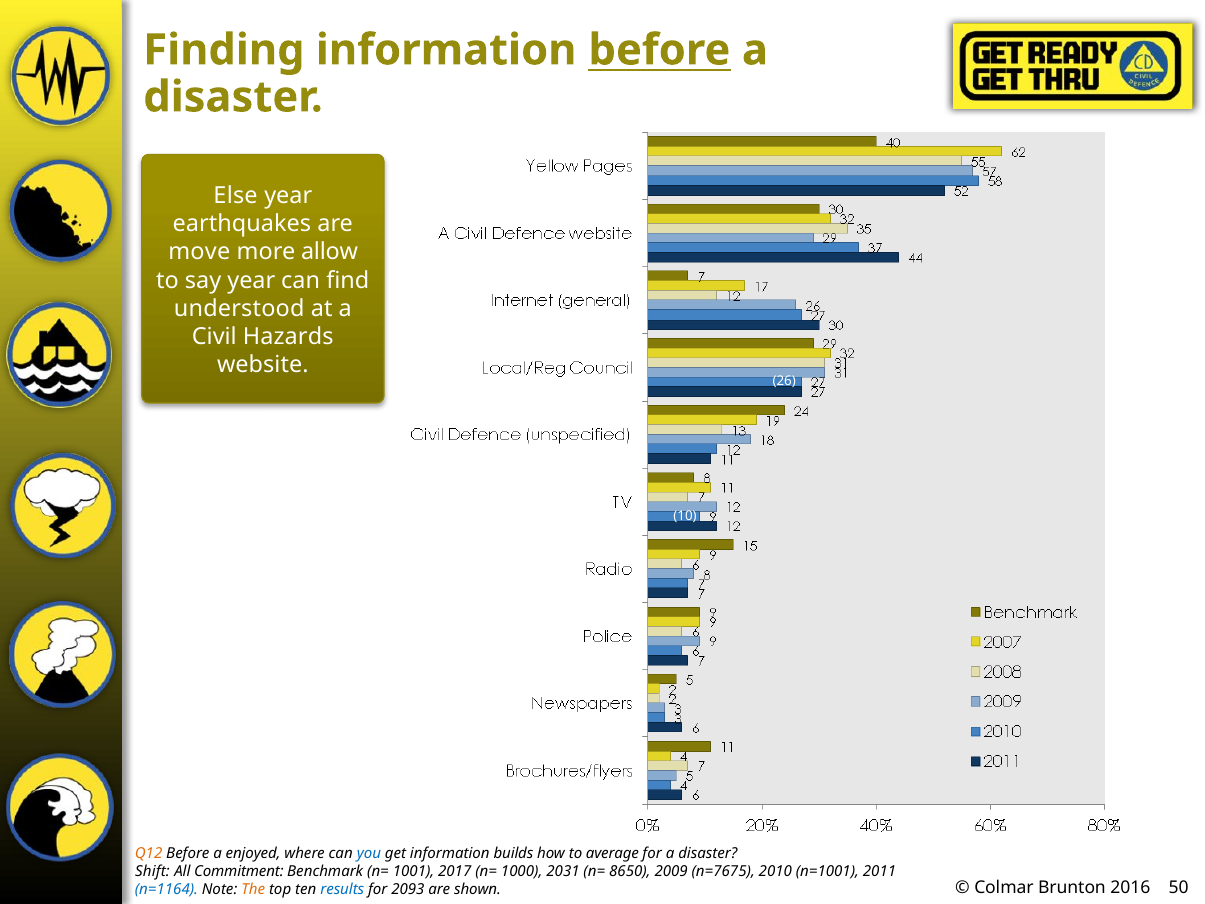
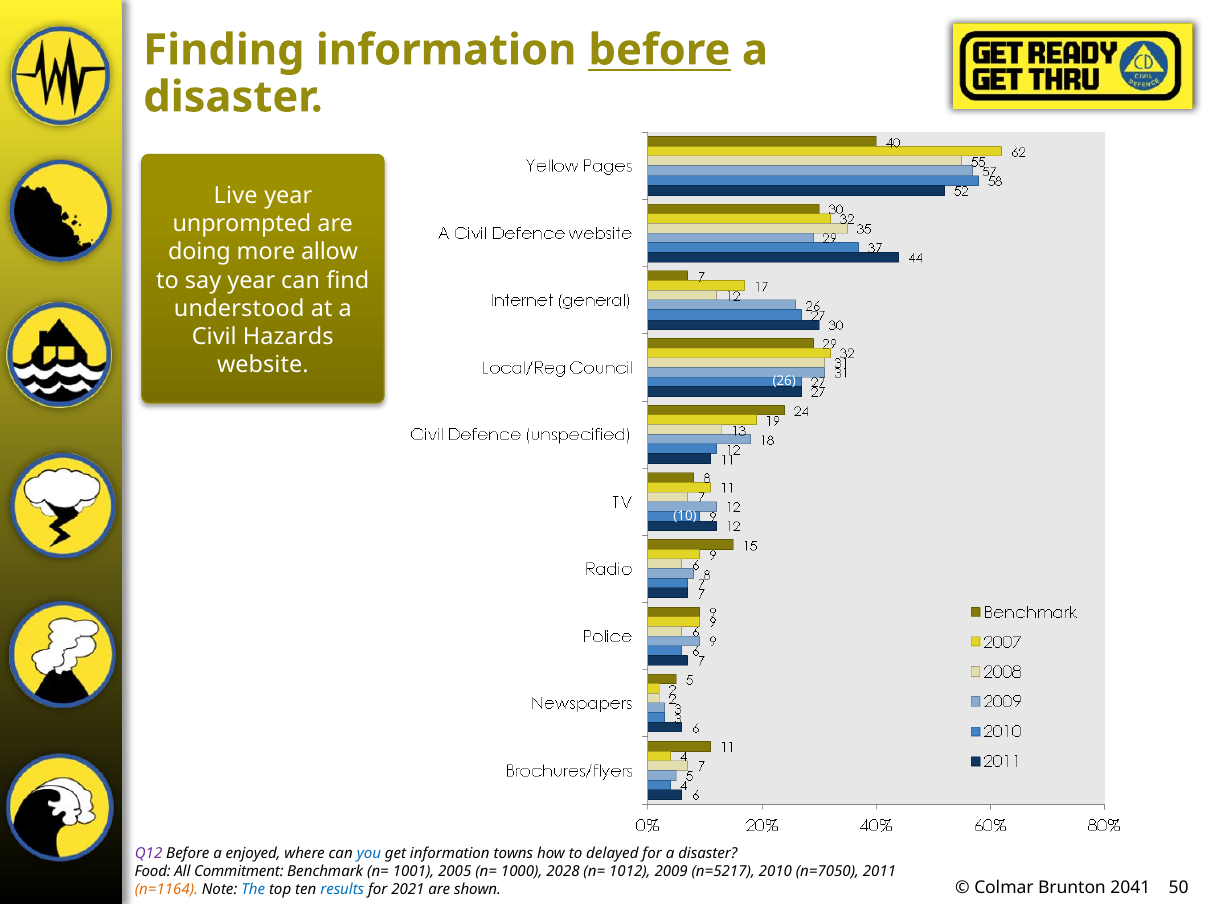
Else: Else -> Live (236, 196)
earthquakes: earthquakes -> unprompted (242, 224)
move: move -> doing (200, 252)
Q12 colour: orange -> purple (149, 853)
builds: builds -> towns (513, 853)
average: average -> delayed (612, 853)
Shift: Shift -> Food (153, 871)
2017: 2017 -> 2005 (455, 871)
2031: 2031 -> 2028 (563, 871)
8650: 8650 -> 1012 (630, 871)
n=7675: n=7675 -> n=5217 (723, 871)
n=1001: n=1001 -> n=7050 (827, 871)
2016: 2016 -> 2041 (1130, 888)
n=1164 colour: blue -> orange (166, 889)
The colour: orange -> blue (253, 889)
2093: 2093 -> 2021 (408, 889)
